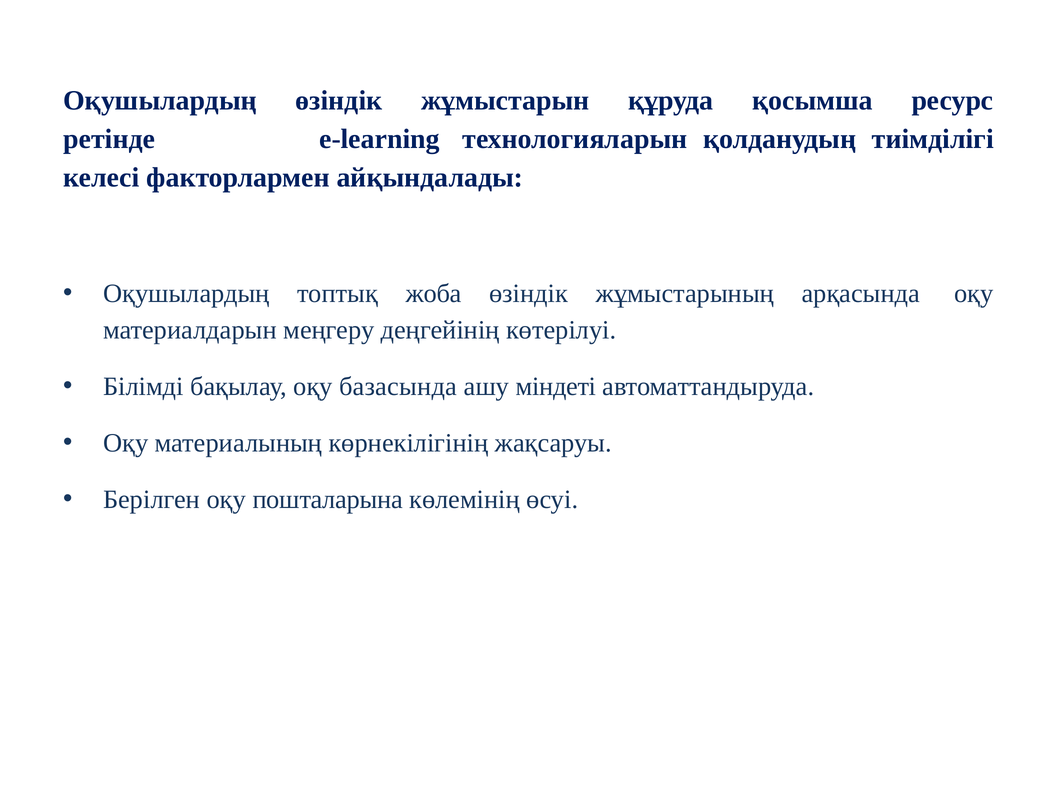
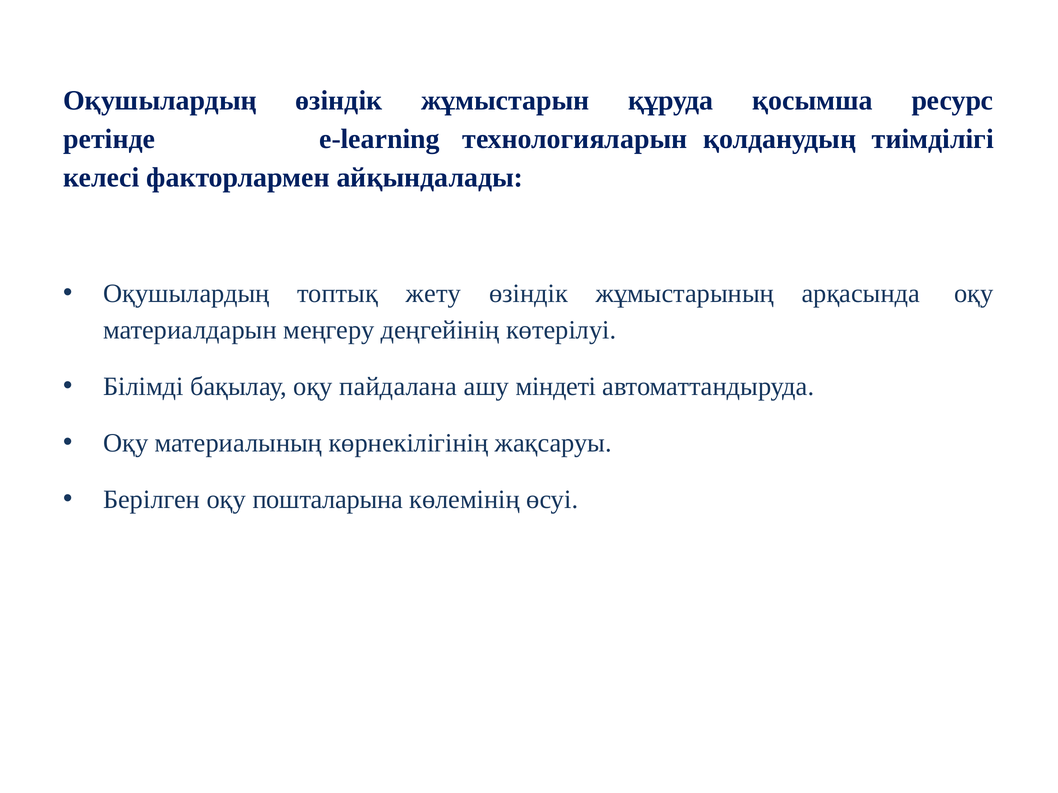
жоба: жоба -> жету (433, 294)
базасында: базасында -> пайдалана (398, 387)
